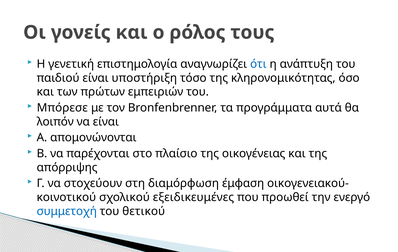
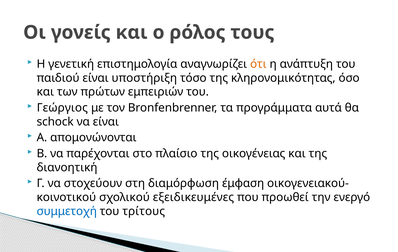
ότι colour: blue -> orange (258, 64)
Μπόρεσε: Μπόρεσε -> Γεώργιος (62, 108)
λοιπόν: λοιπόν -> schock (55, 122)
απόρριψης: απόρριψης -> διανοητική (67, 167)
θετικού: θετικού -> τρίτους (144, 211)
